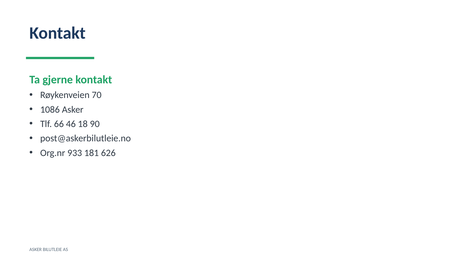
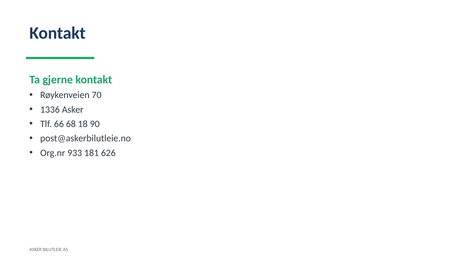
1086: 1086 -> 1336 (50, 109)
46: 46 -> 68 (71, 124)
